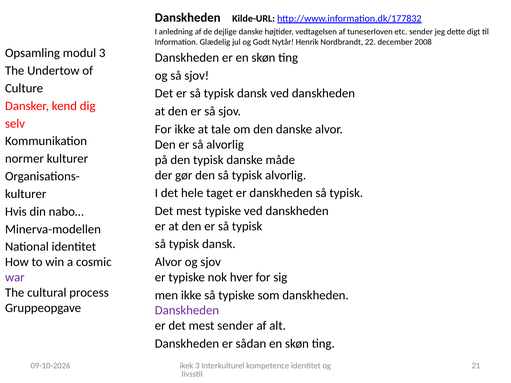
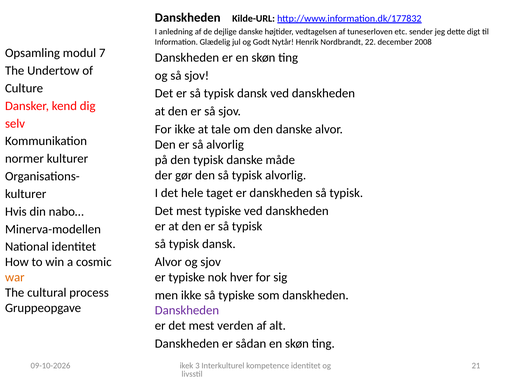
modul 3: 3 -> 7 (102, 53)
war colour: purple -> orange (15, 278)
mest sender: sender -> verden (235, 326)
